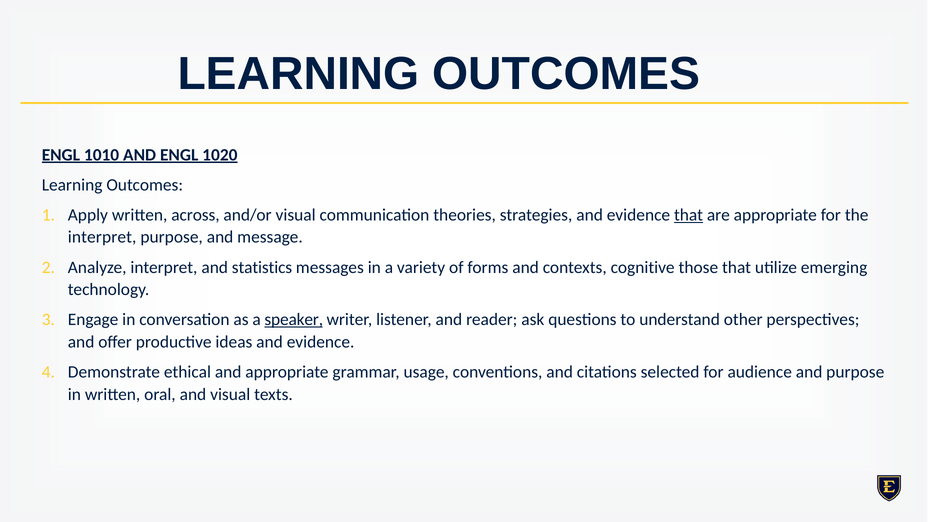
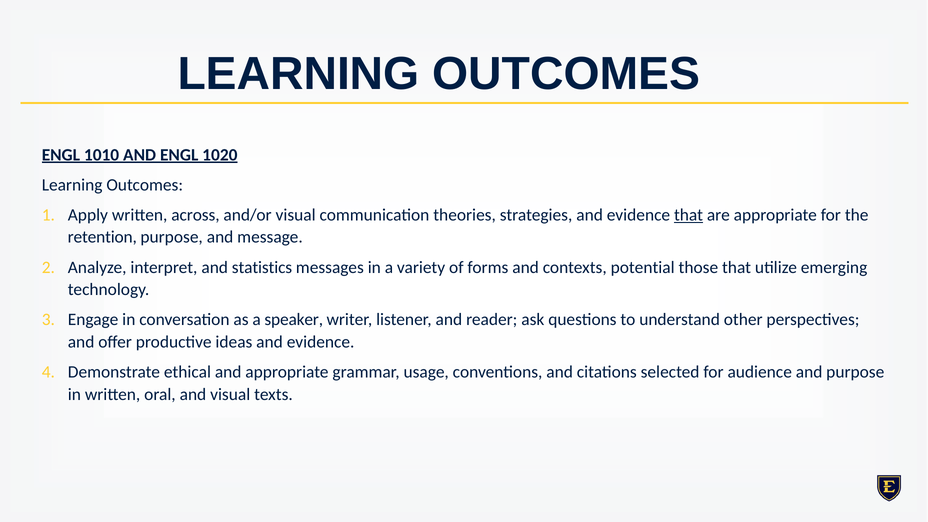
interpret: interpret -> retention (102, 237)
cognitive: cognitive -> potential (643, 267)
speaker underline: present -> none (294, 320)
